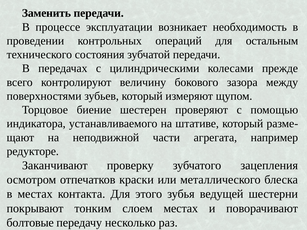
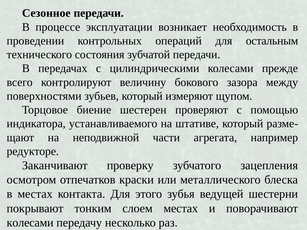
Заменить: Заменить -> Сезонное (46, 13)
болтовые: болтовые -> колесами (30, 223)
